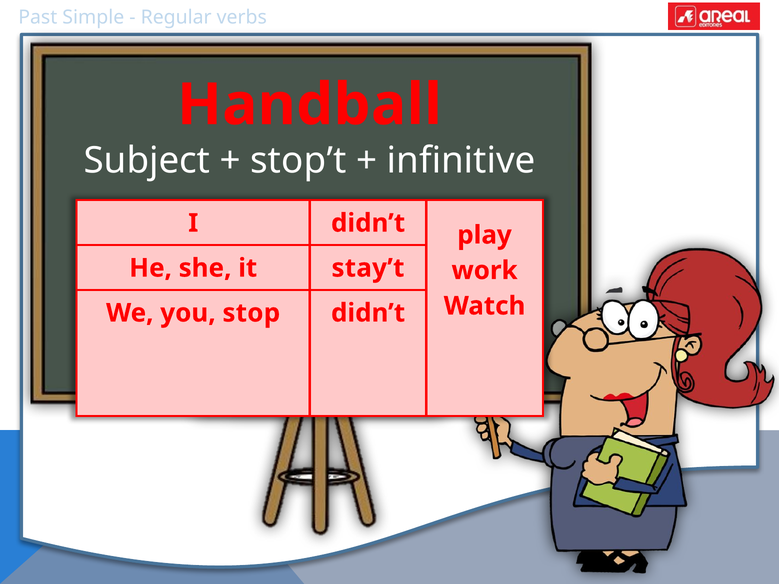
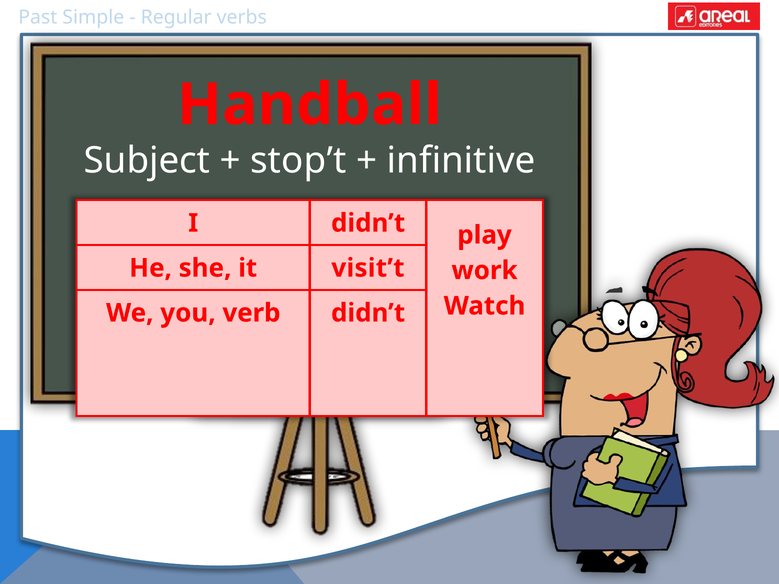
stay’t: stay’t -> visit’t (368, 268)
stop: stop -> verb (251, 313)
